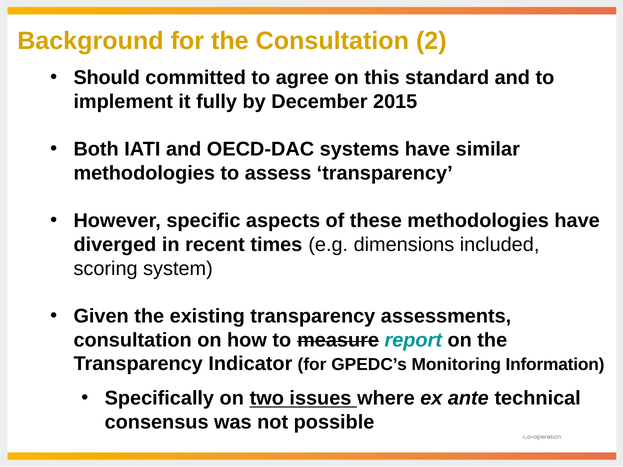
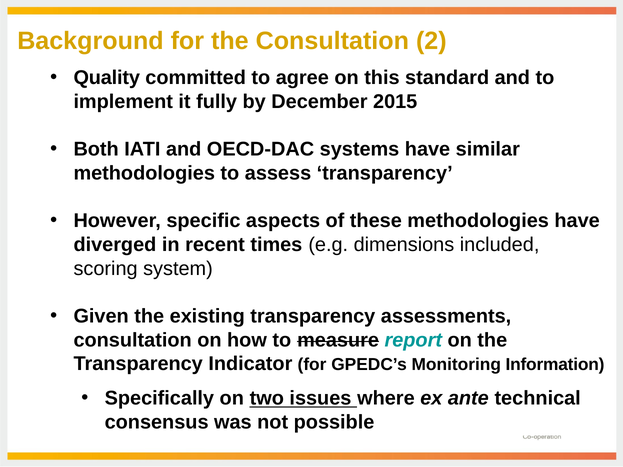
Should: Should -> Quality (107, 78)
